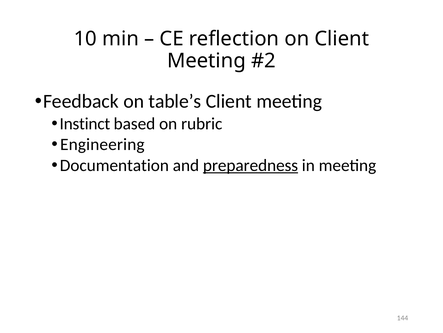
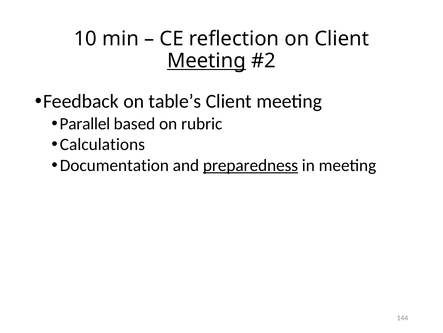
Meeting underline: none -> present (206, 61)
Instinct: Instinct -> Parallel (85, 123)
Engineering: Engineering -> Calculations (102, 144)
